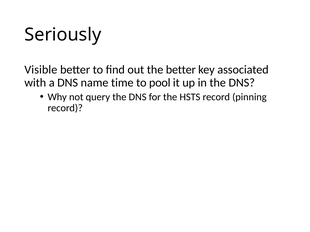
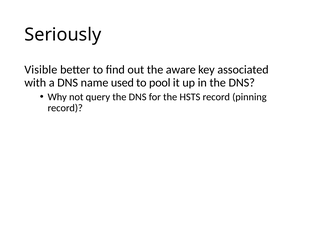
the better: better -> aware (181, 70)
time: time -> used (122, 83)
